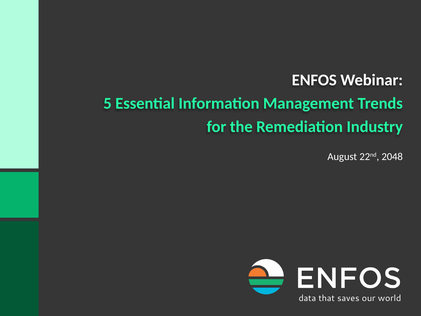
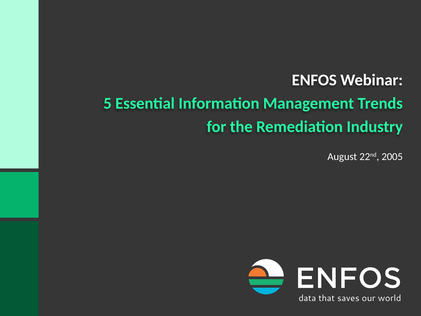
2048: 2048 -> 2005 (392, 156)
